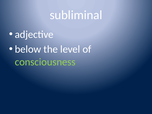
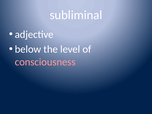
consciousness colour: light green -> pink (45, 62)
